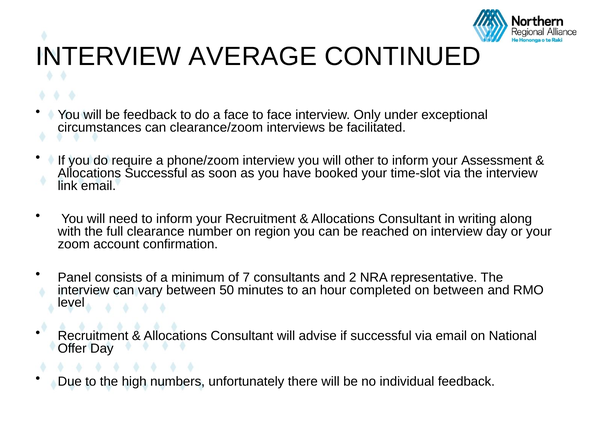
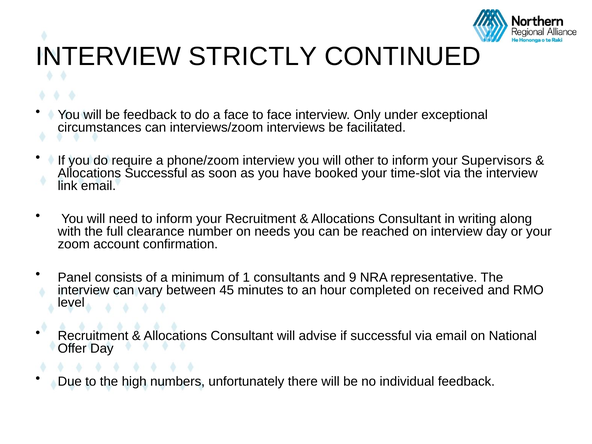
AVERAGE: AVERAGE -> STRICTLY (253, 57)
clearance/zoom: clearance/zoom -> interviews/zoom (216, 127)
Assessment: Assessment -> Supervisors (496, 161)
region: region -> needs (272, 232)
7: 7 -> 1 (246, 277)
2: 2 -> 9 (353, 277)
50: 50 -> 45 (227, 290)
on between: between -> received (458, 290)
